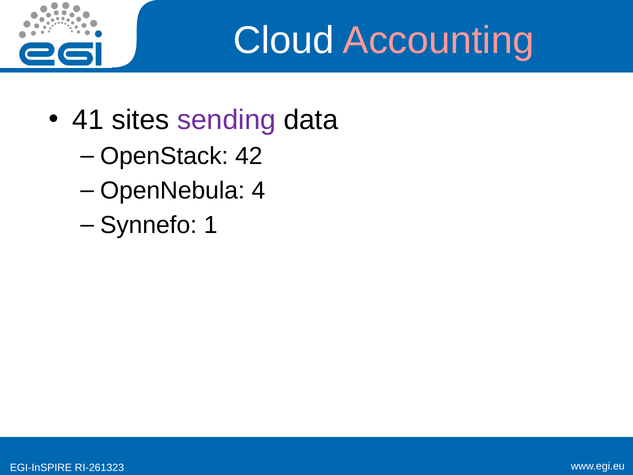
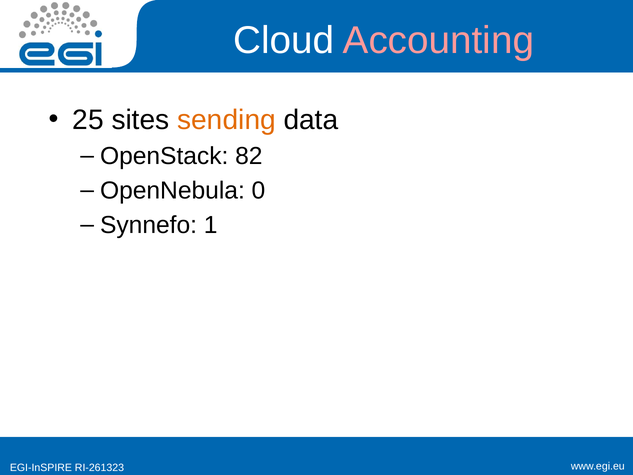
41: 41 -> 25 (88, 120)
sending colour: purple -> orange (227, 120)
42: 42 -> 82 (249, 156)
4: 4 -> 0 (258, 191)
